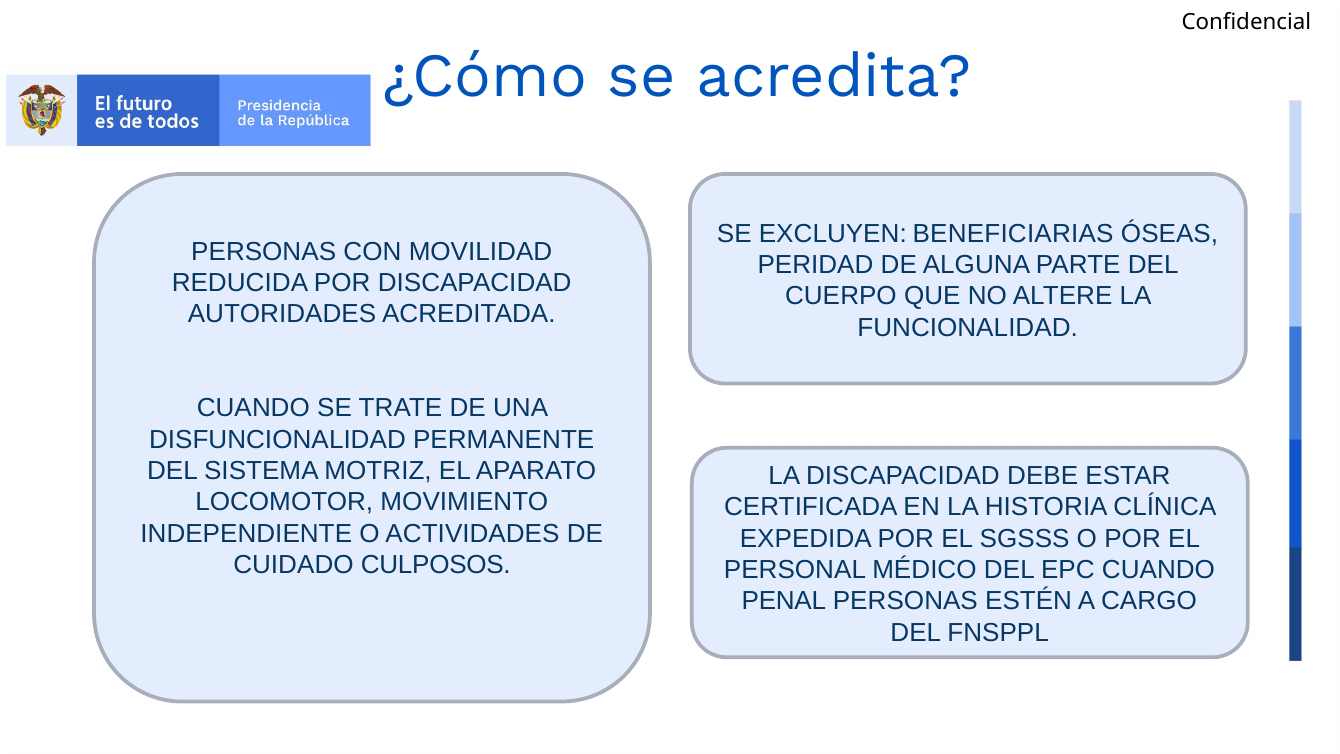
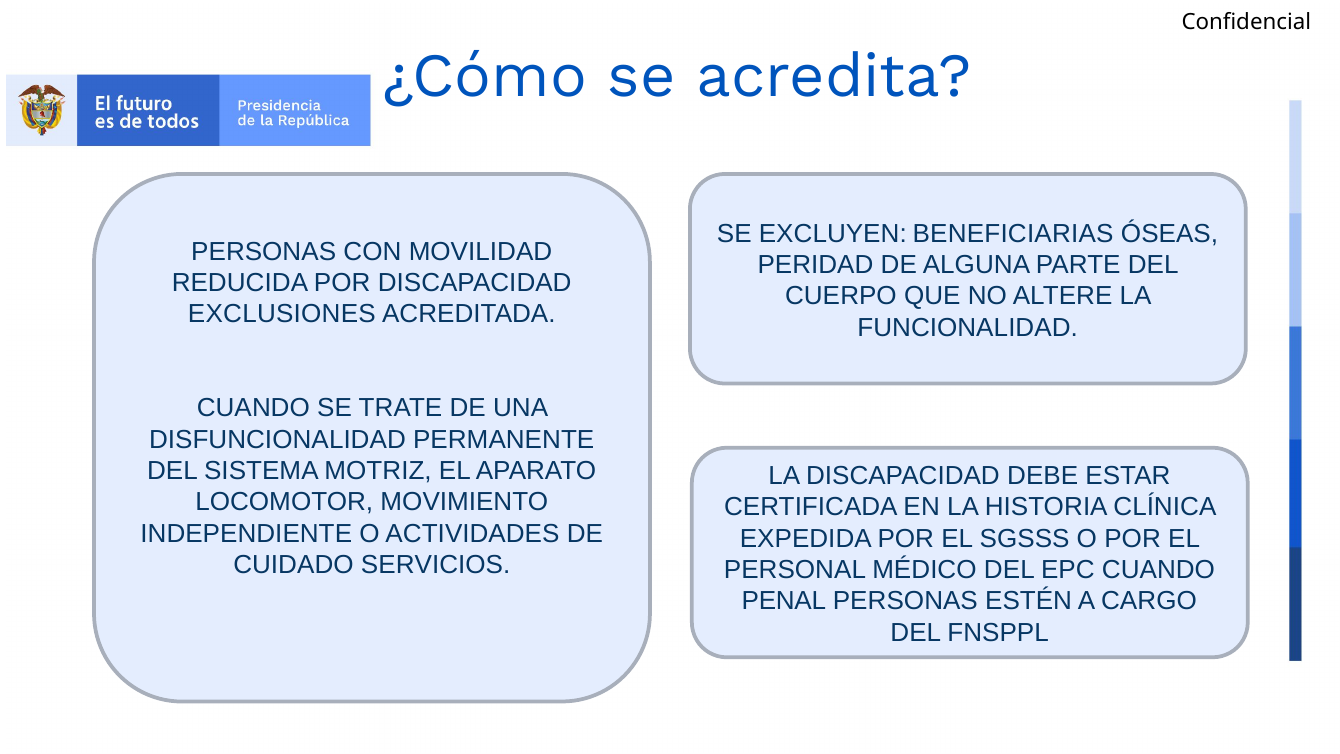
AUTORIDADES: AUTORIDADES -> EXCLUSIONES (282, 314)
CULPOSOS: CULPOSOS -> SERVICIOS (436, 565)
